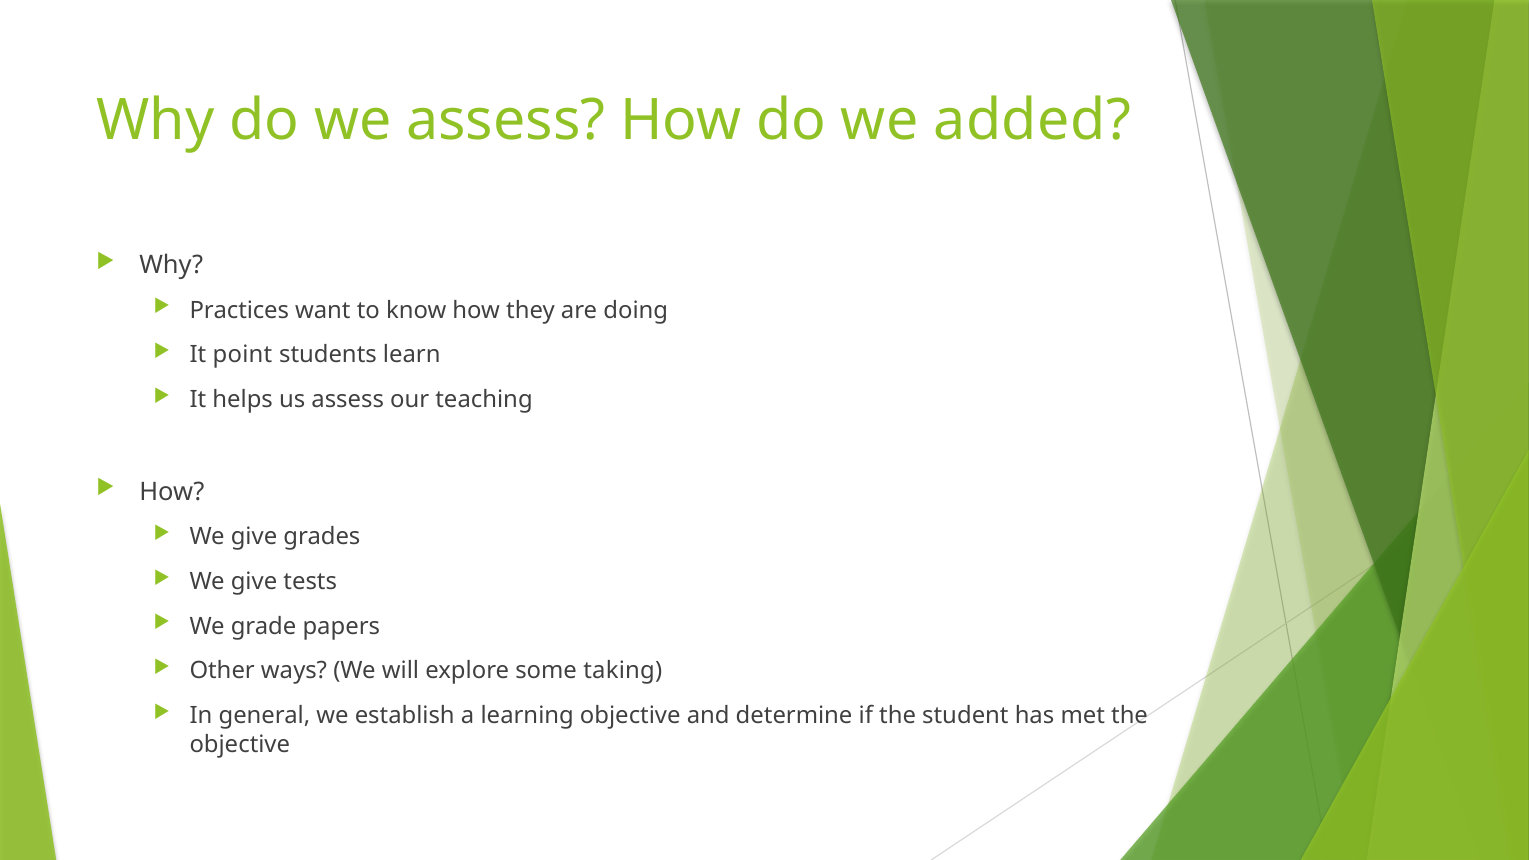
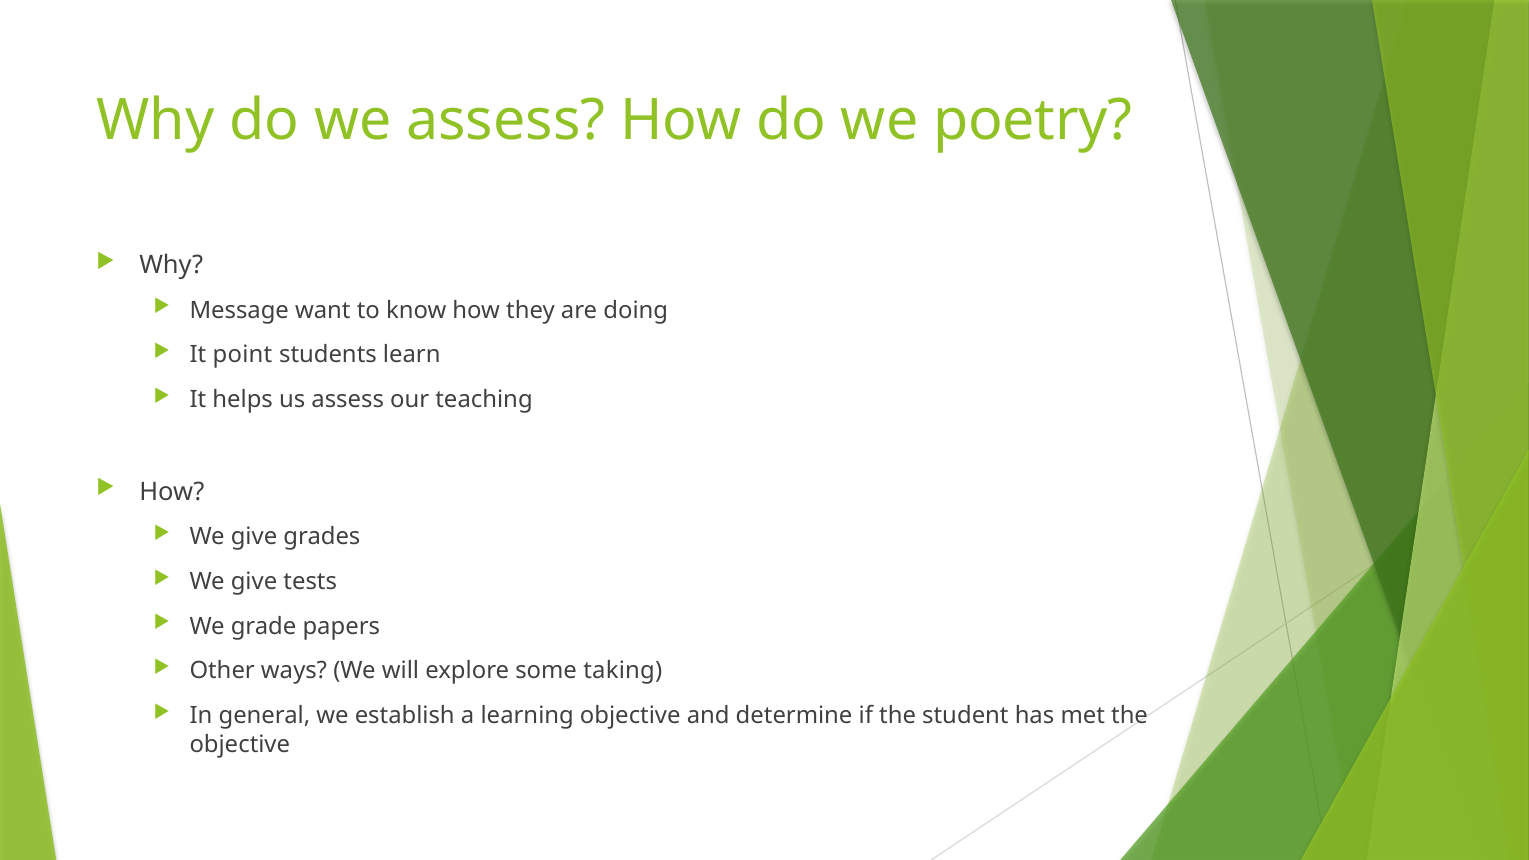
added: added -> poetry (1033, 121)
Practices: Practices -> Message (239, 310)
